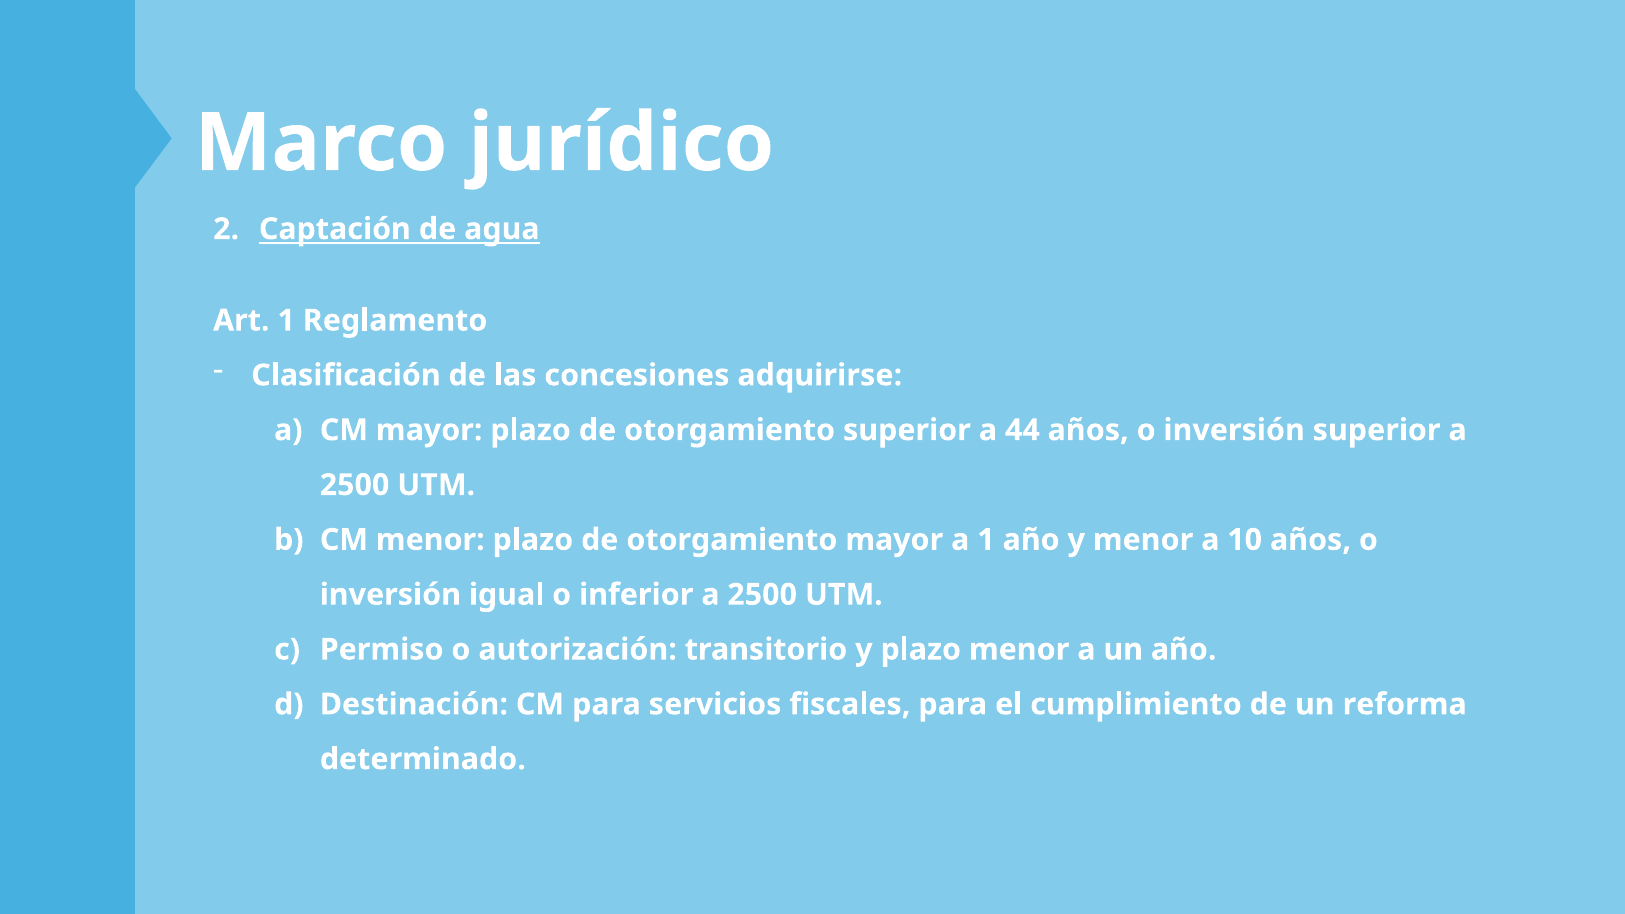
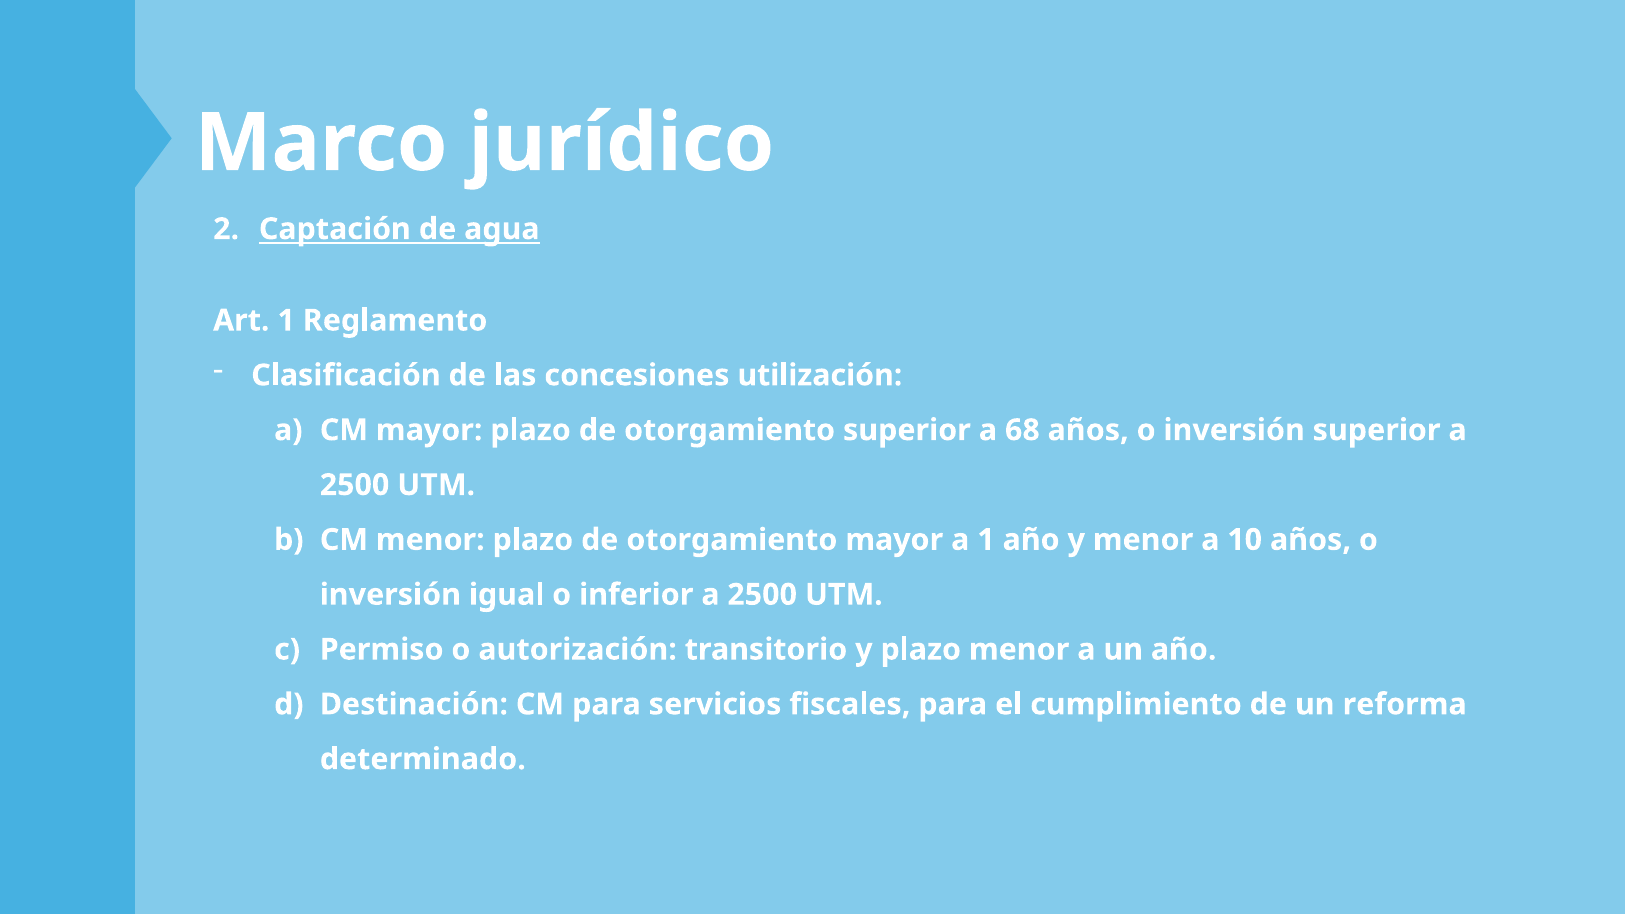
adquirirse: adquirirse -> utilización (820, 375)
44: 44 -> 68 (1022, 430)
